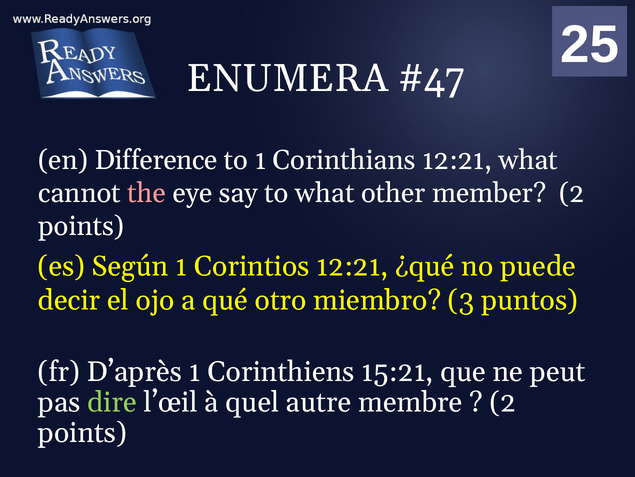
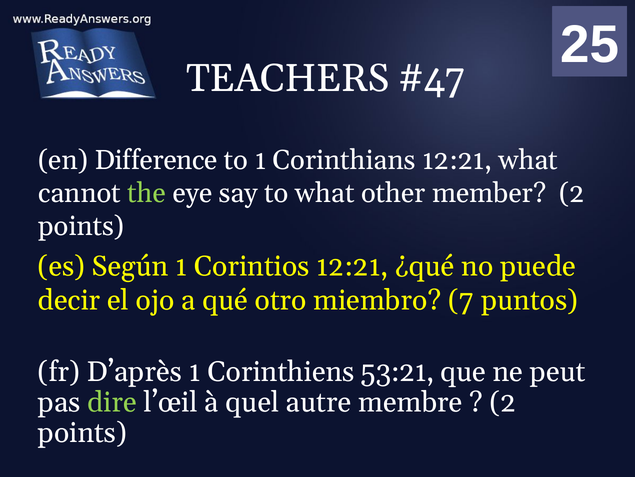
ENUMERA: ENUMERA -> TEACHERS (288, 78)
the colour: pink -> light green (147, 193)
3: 3 -> 7 (461, 300)
15:21: 15:21 -> 53:21 (398, 371)
